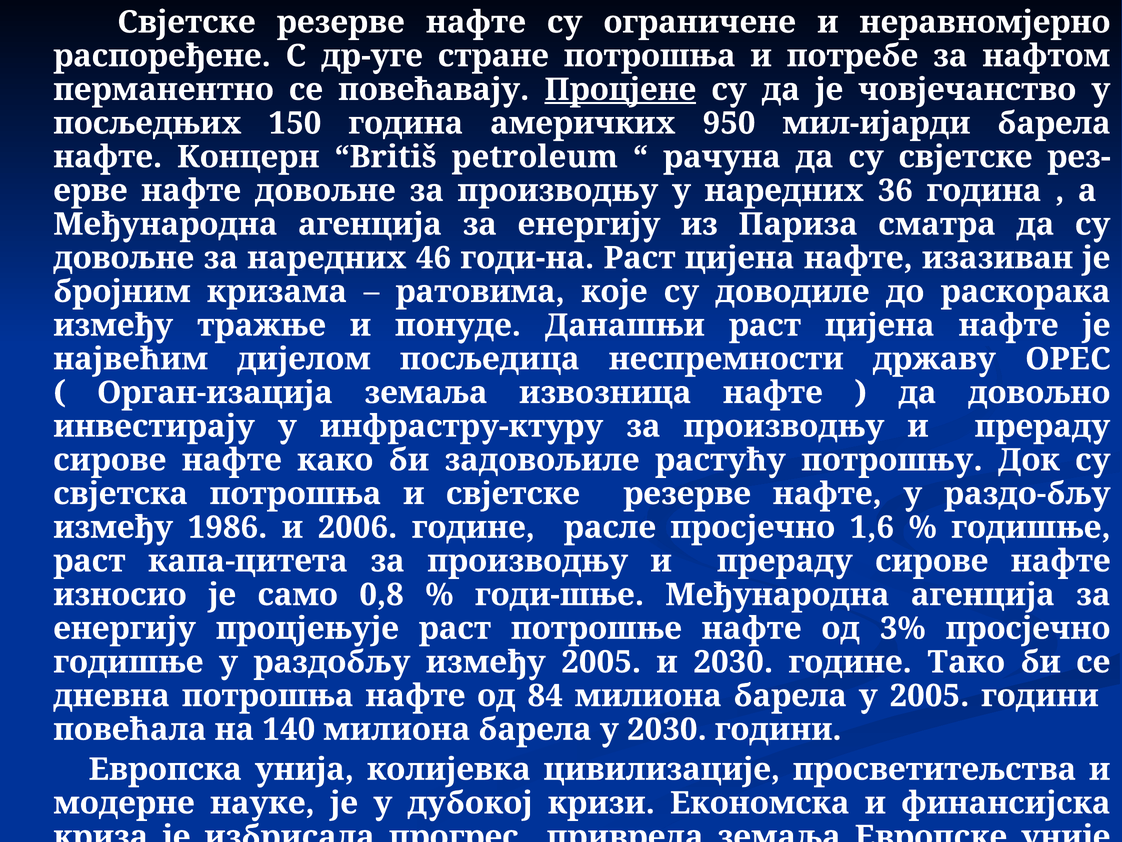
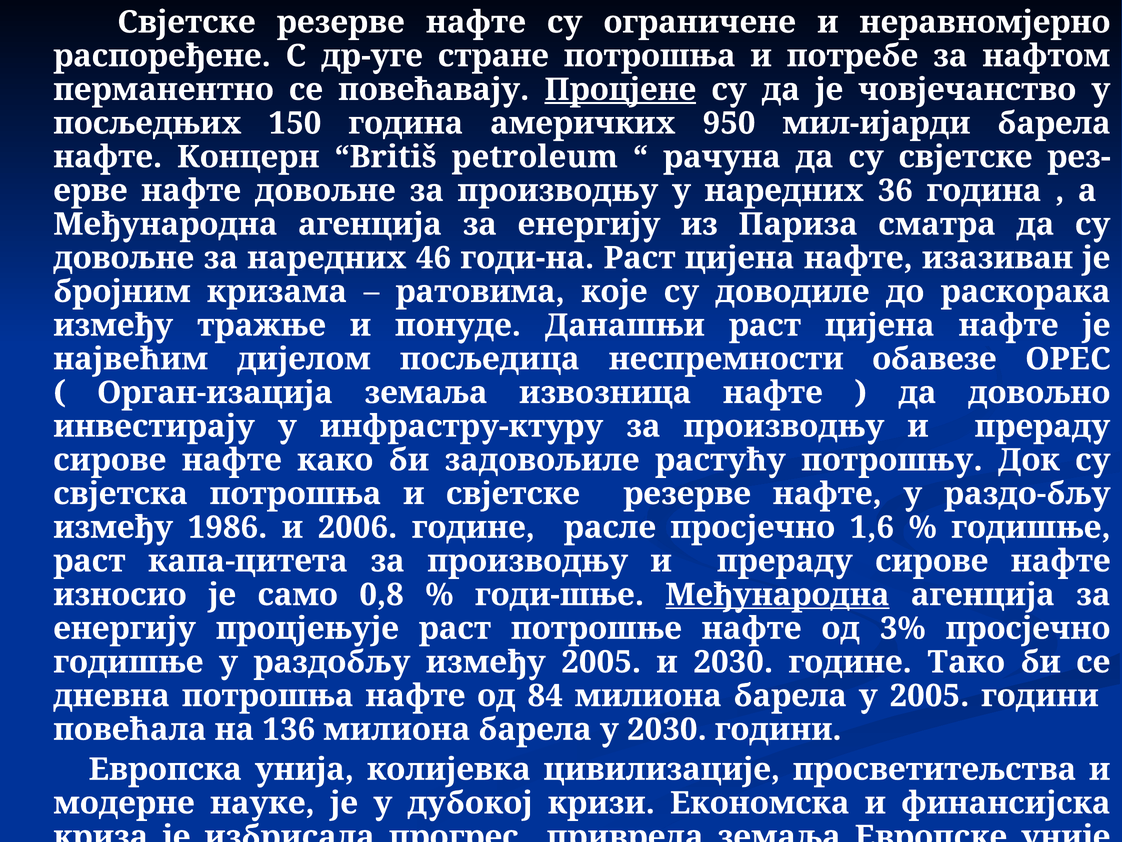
државу: државу -> обавезе (934, 359)
Међународна underline: none -> present (777, 594)
140: 140 -> 136 (289, 729)
